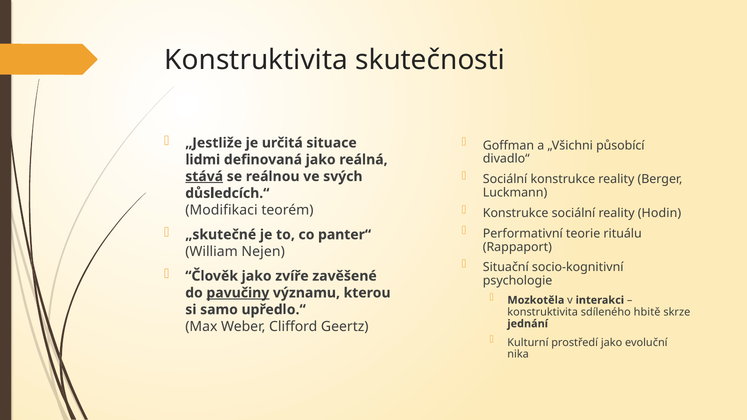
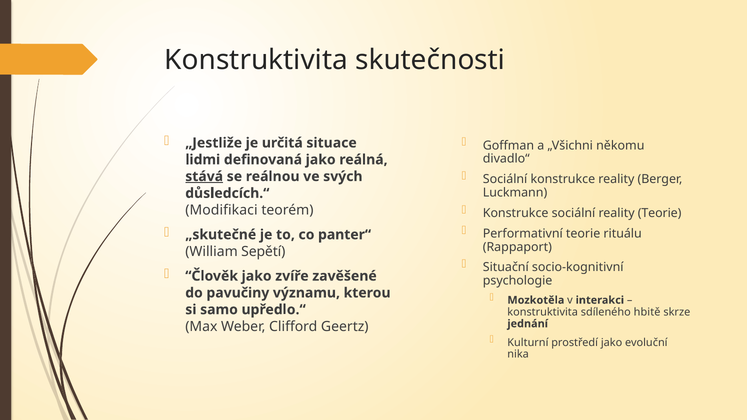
působící: působící -> někomu (620, 145)
reality Hodin: Hodin -> Teorie (660, 213)
Nejen: Nejen -> Sepětí (263, 252)
pavučiny underline: present -> none (238, 293)
